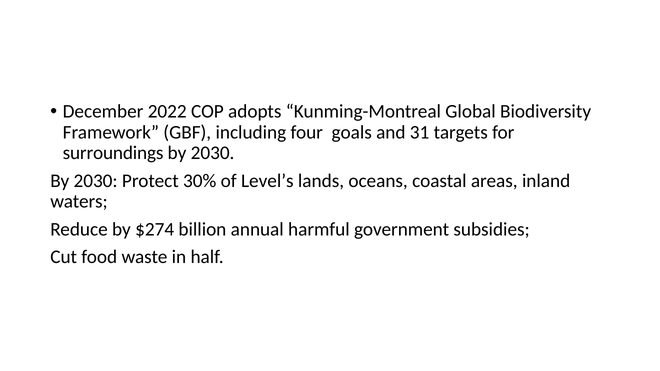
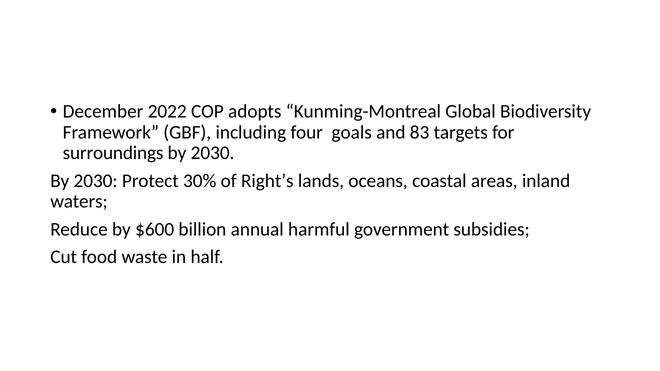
31: 31 -> 83 (420, 132)
Level’s: Level’s -> Right’s (267, 181)
$274: $274 -> $600 (155, 229)
